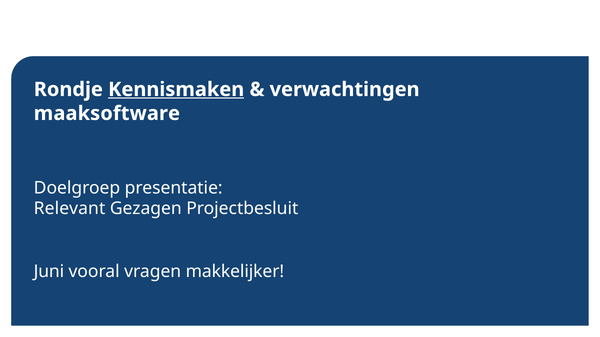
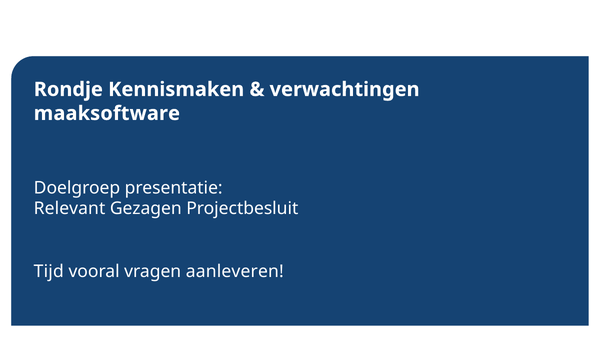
Kennismaken underline: present -> none (176, 90)
Juni: Juni -> Tijd (49, 272)
makkelijker: makkelijker -> aanleveren (235, 272)
